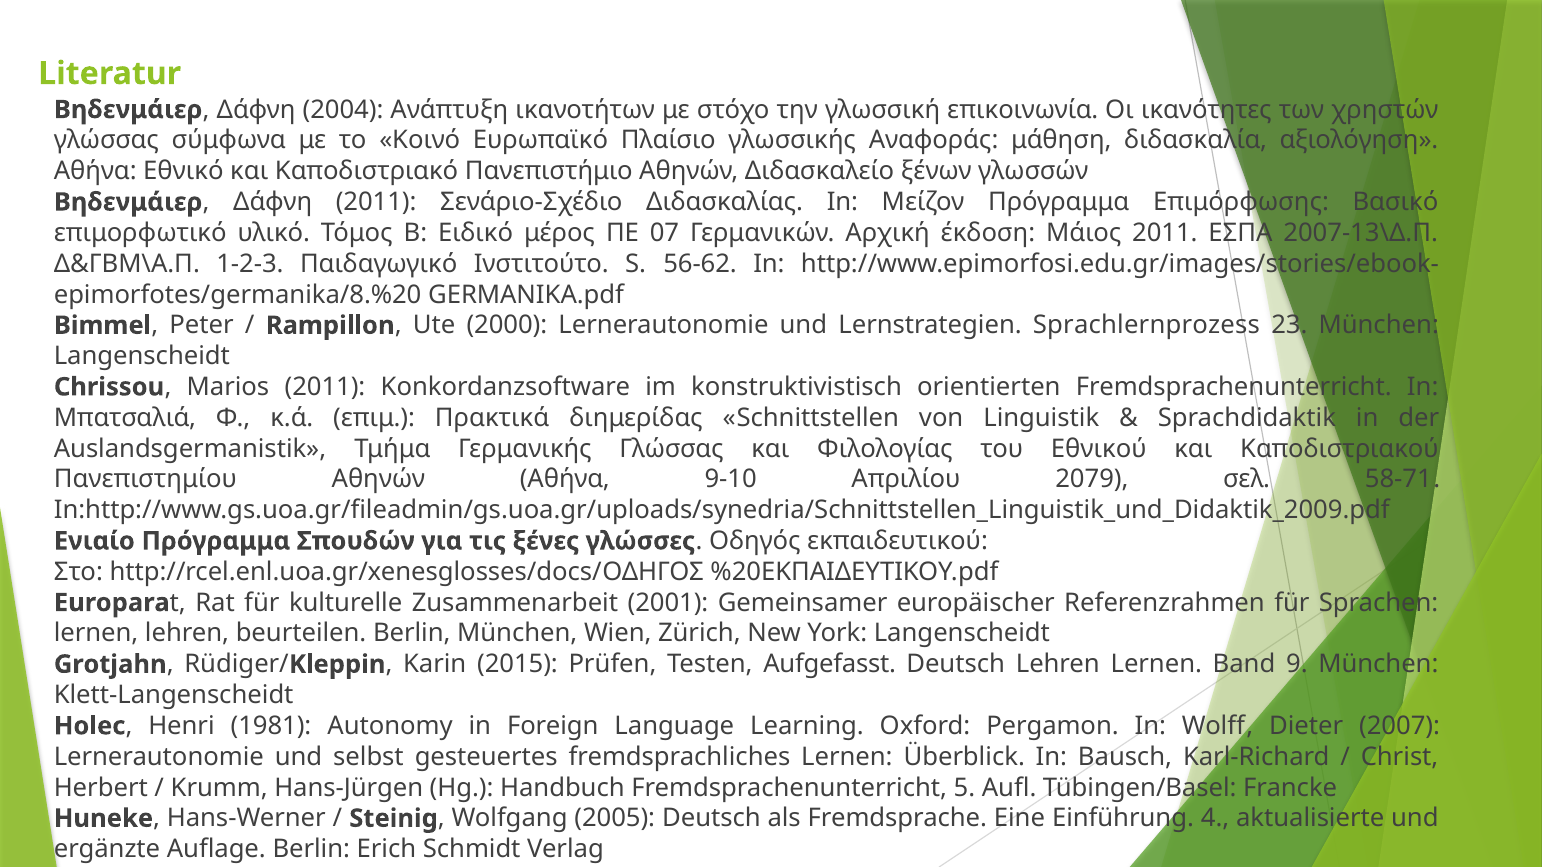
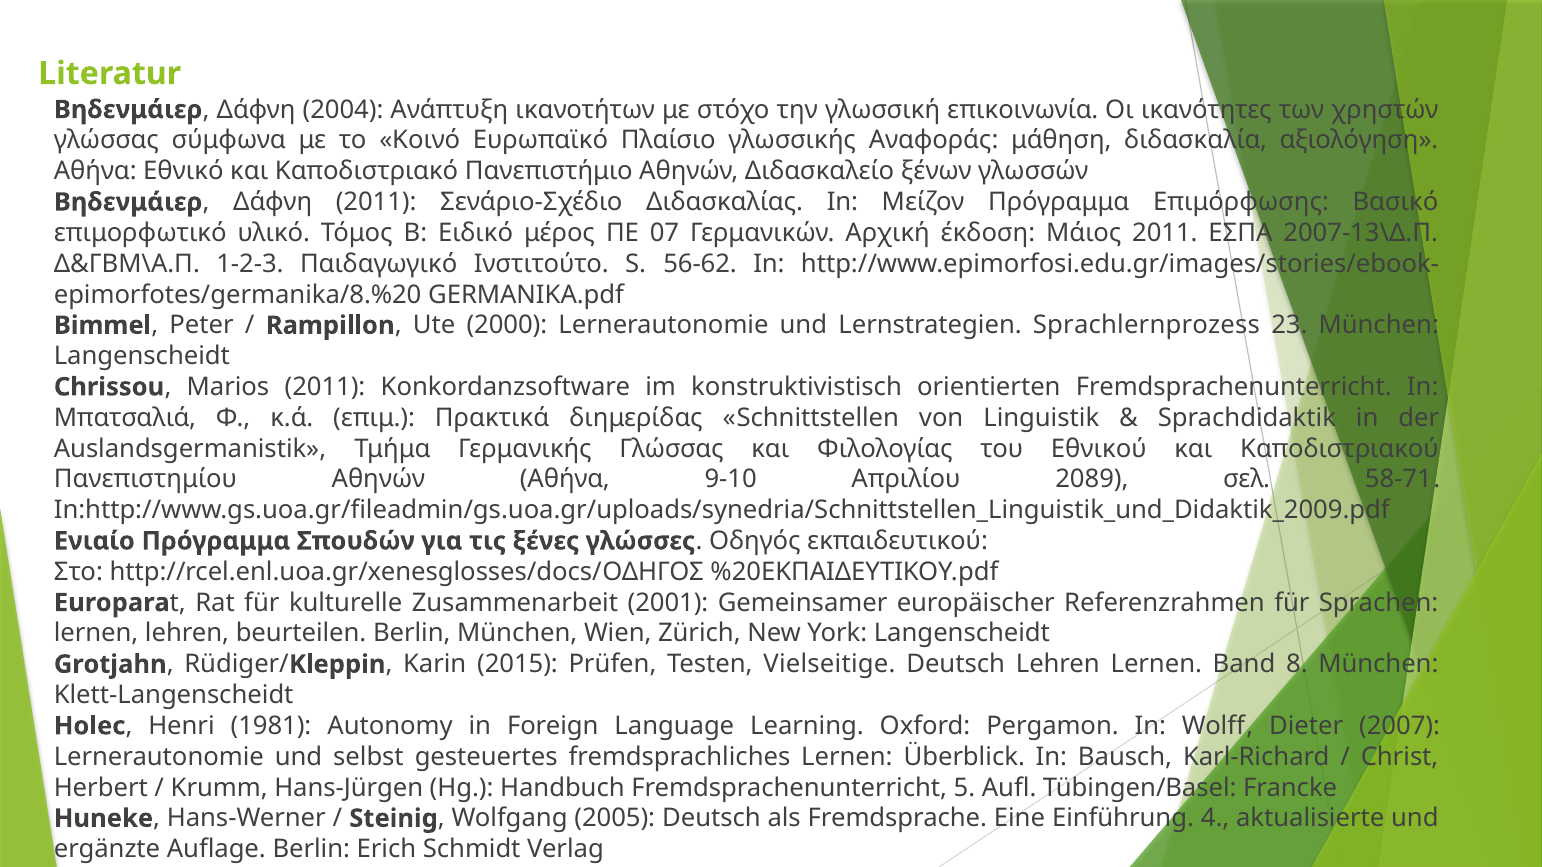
2079: 2079 -> 2089 (1092, 480)
Aufgefasst: Aufgefasst -> Vielseitige (829, 665)
9: 9 -> 8 (1297, 665)
